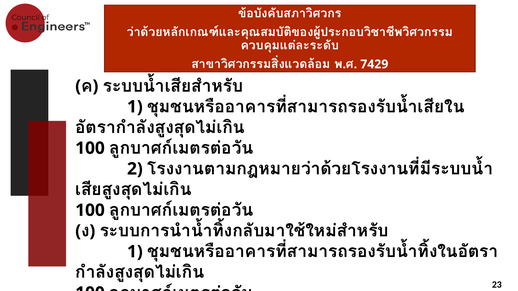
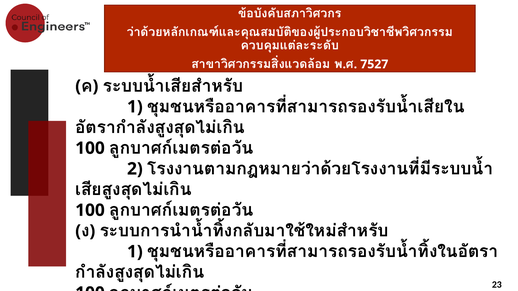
7429: 7429 -> 7527 (374, 64)
